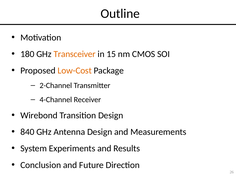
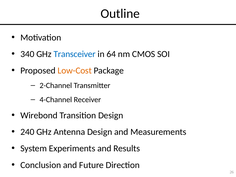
180: 180 -> 340 (27, 54)
Transceiver colour: orange -> blue (75, 54)
15: 15 -> 64 (111, 54)
840: 840 -> 240 (27, 132)
